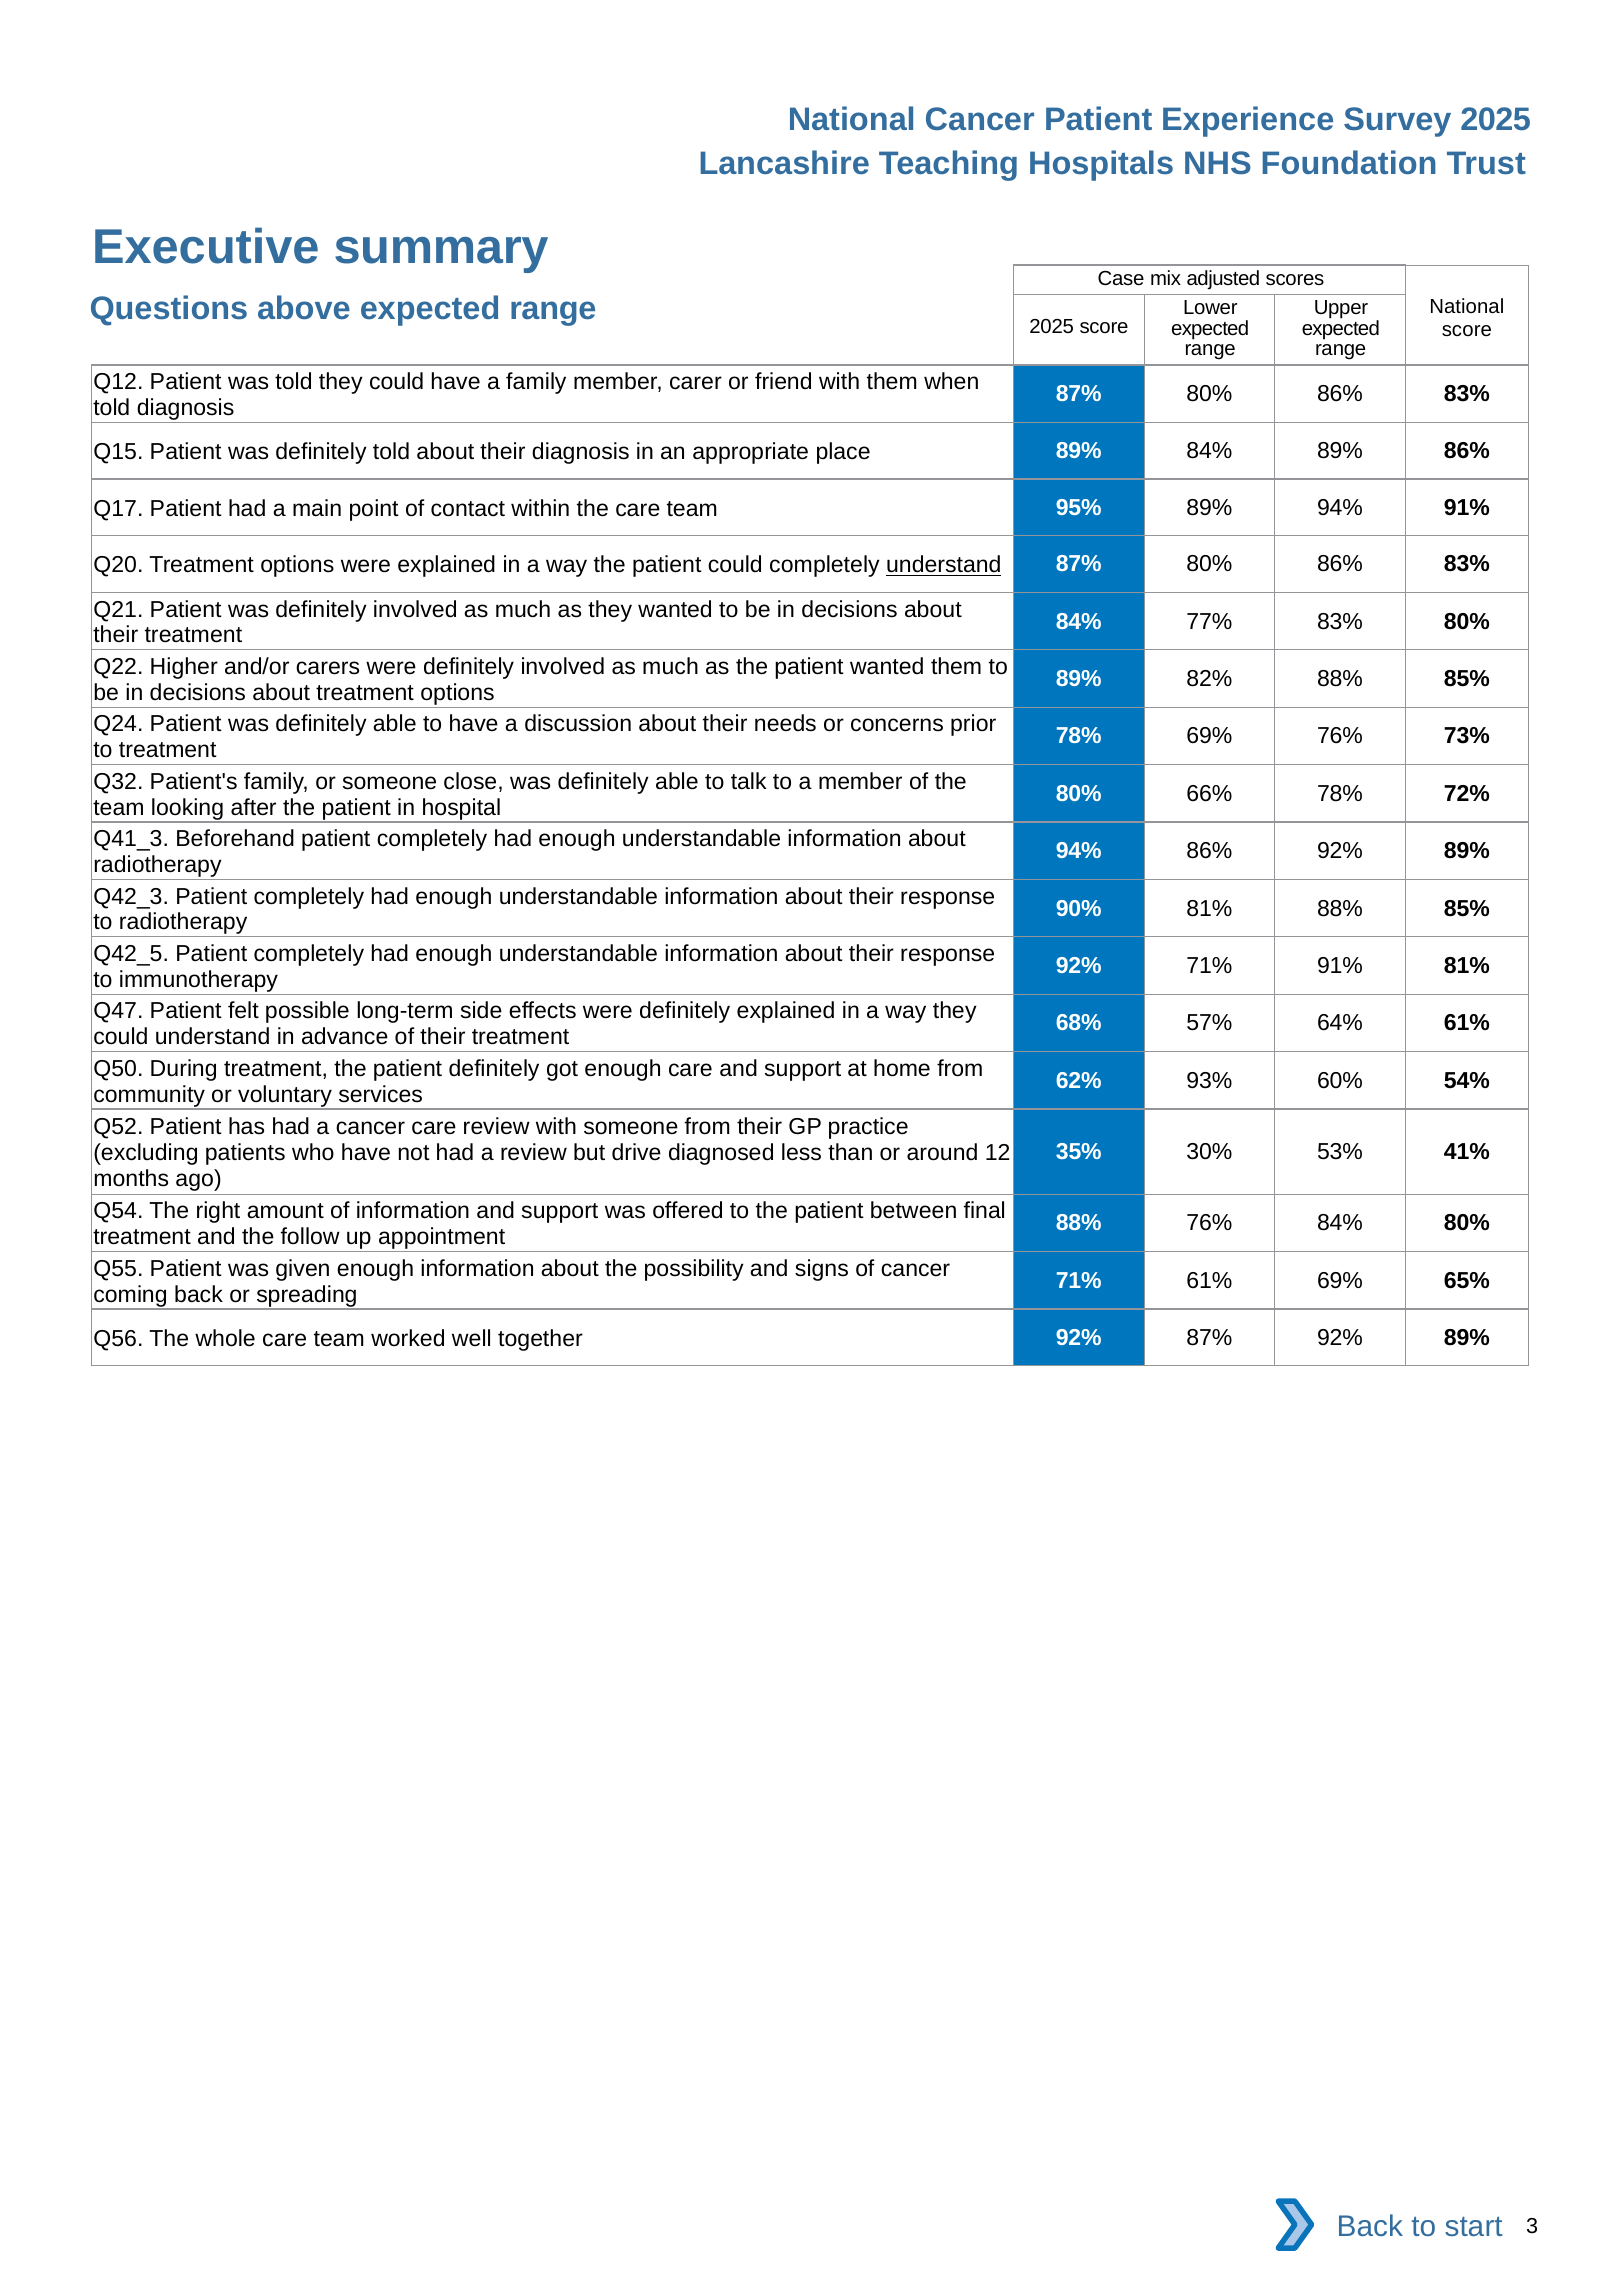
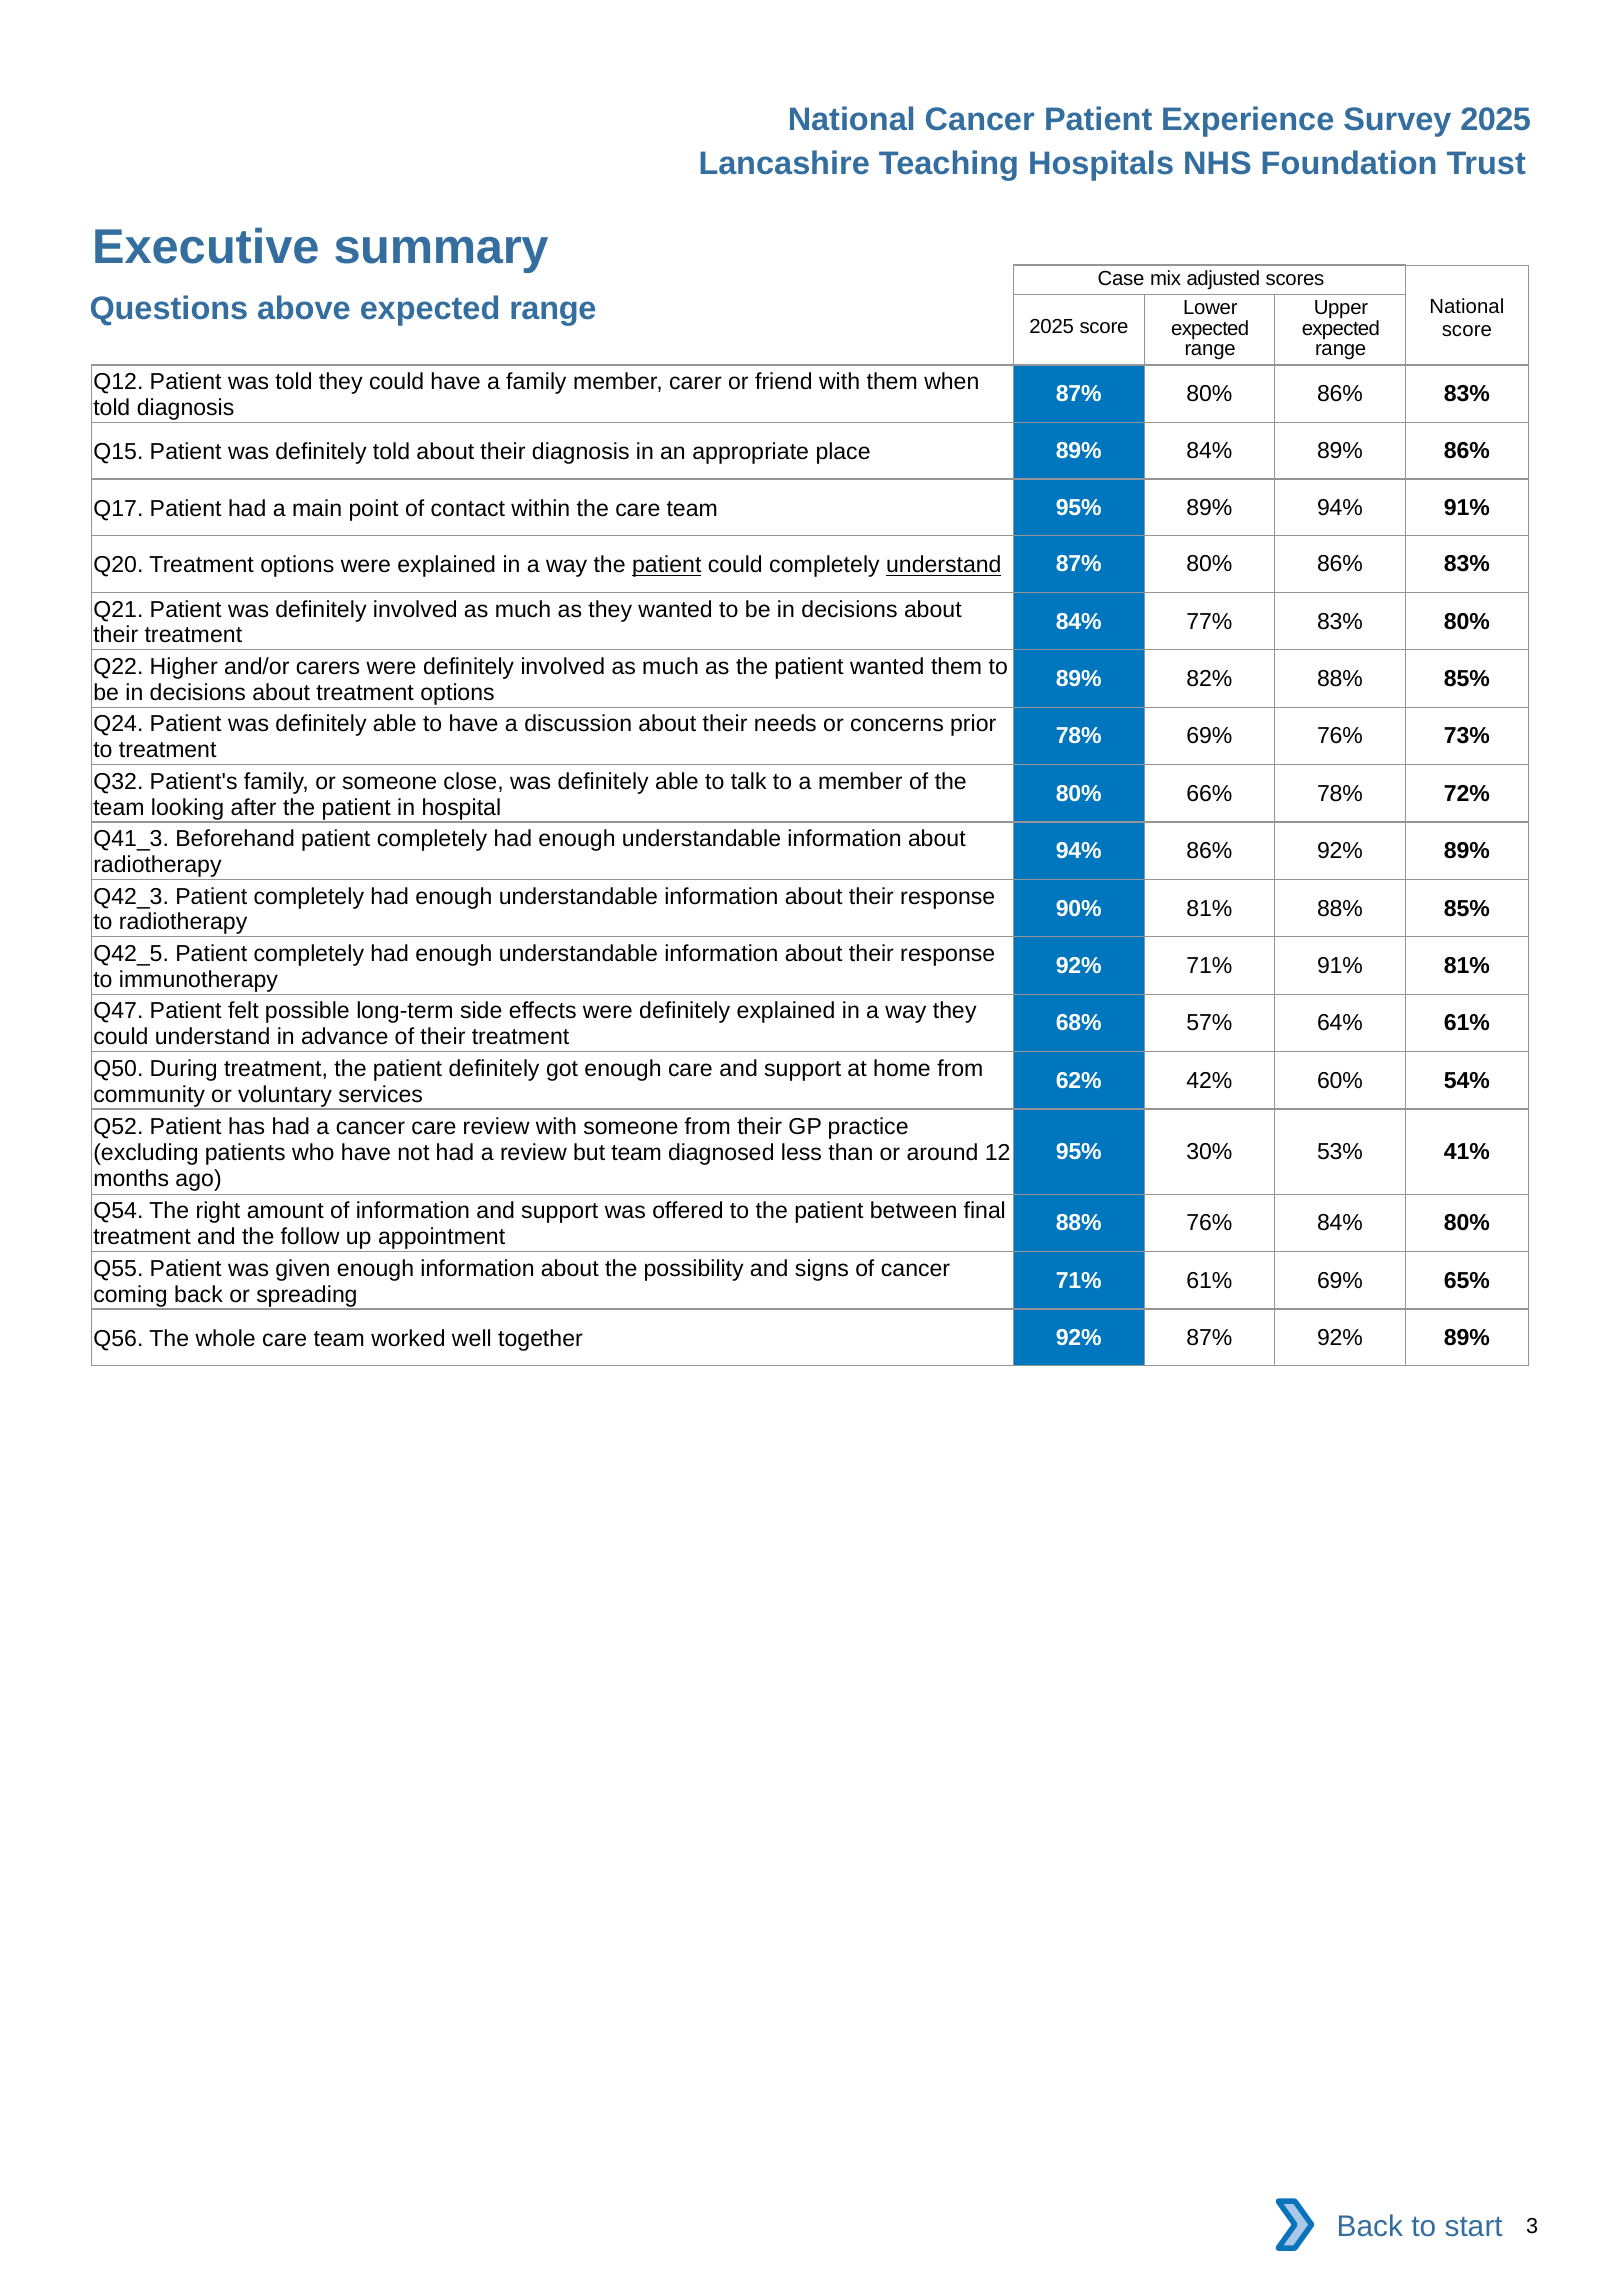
patient underline: none -> present (667, 565)
93%: 93% -> 42% (1209, 1081)
35%: 35% -> 95% (1079, 1152)
but drive: drive -> team (637, 1153)
